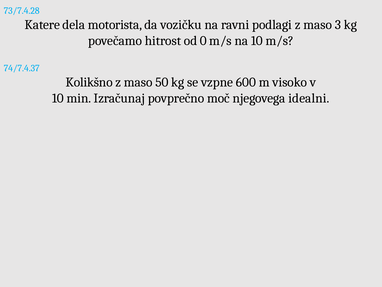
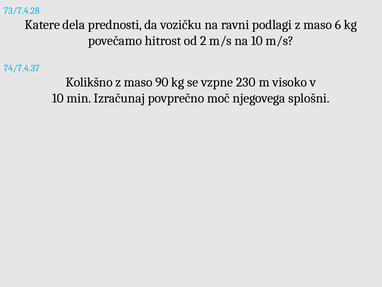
motorista: motorista -> prednosti (115, 25)
3: 3 -> 6 (338, 25)
0: 0 -> 2 (203, 41)
50: 50 -> 90 (162, 82)
600: 600 -> 230 (246, 82)
idealni: idealni -> splošni (309, 98)
